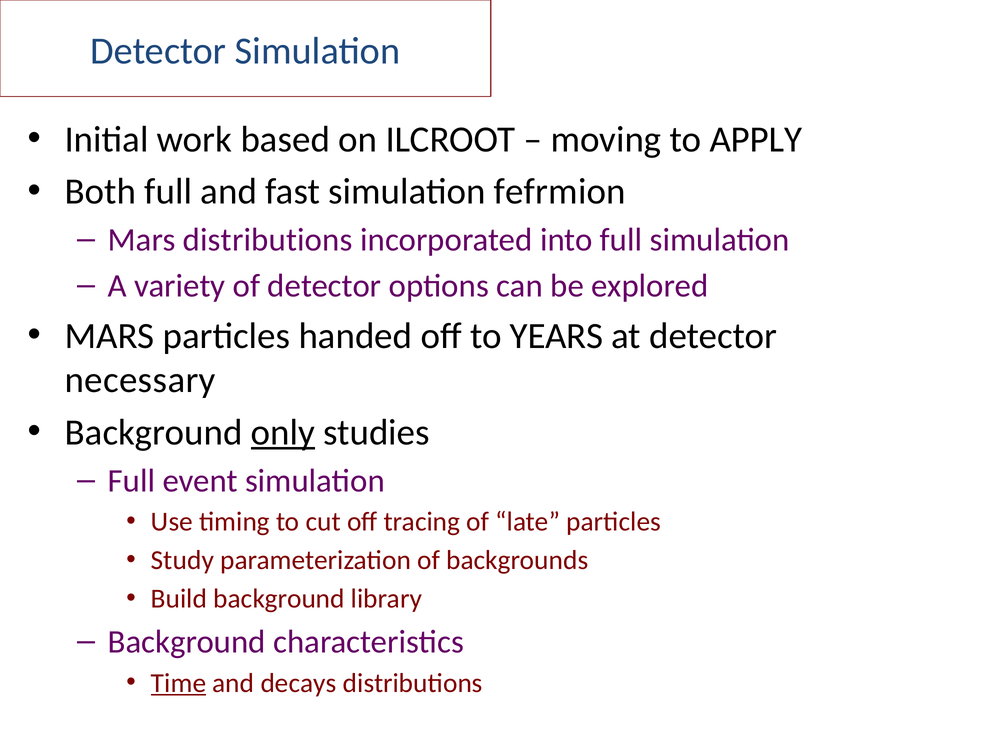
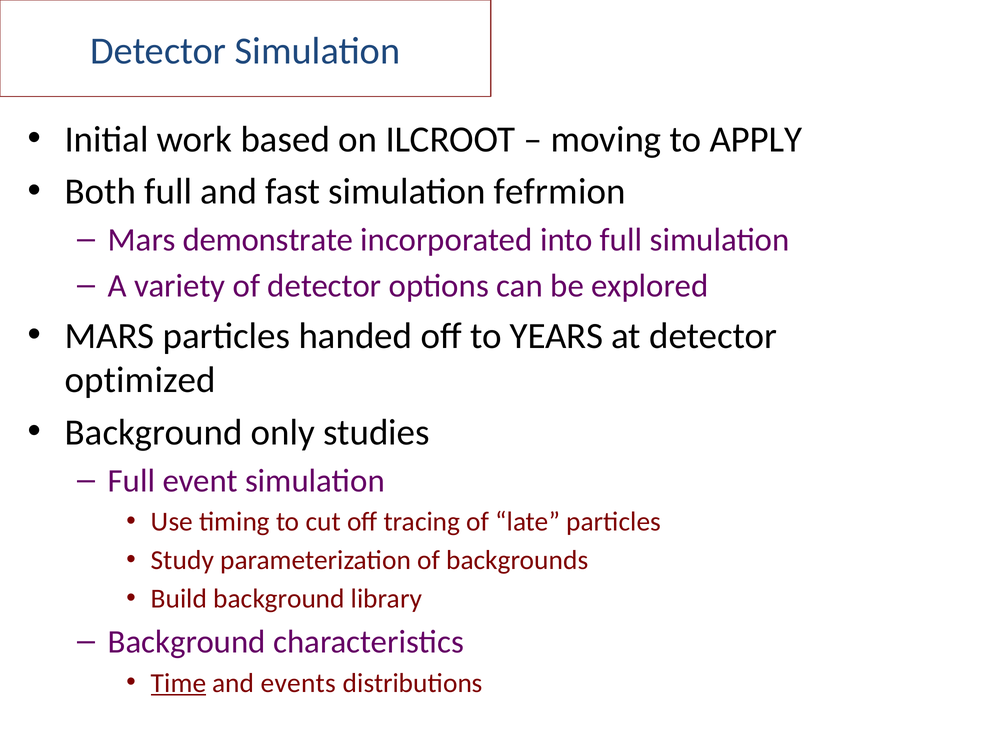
Mars distributions: distributions -> demonstrate (268, 240)
necessary: necessary -> optimized (140, 380)
only underline: present -> none (283, 432)
decays: decays -> events (298, 683)
